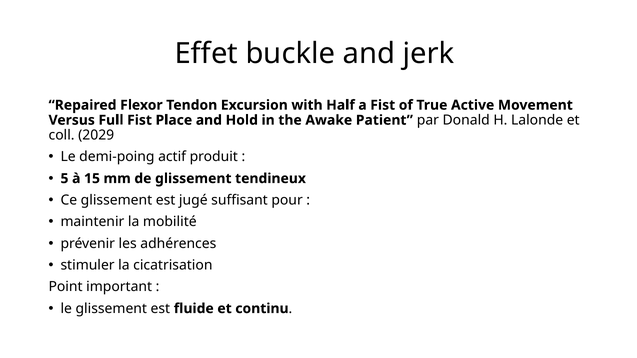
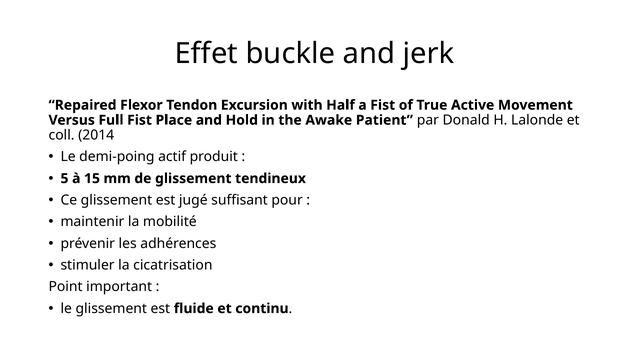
2029: 2029 -> 2014 (96, 135)
